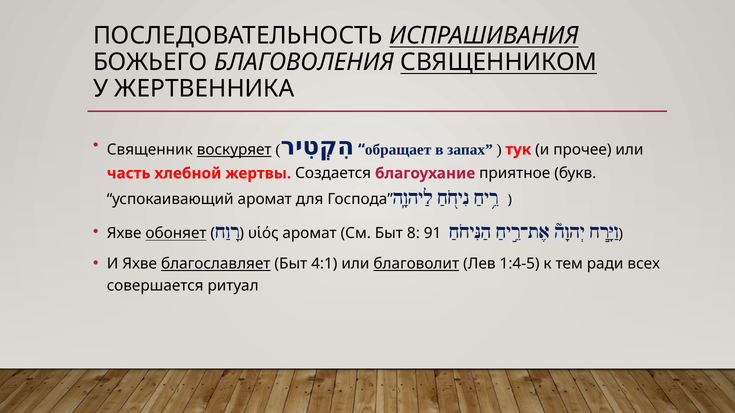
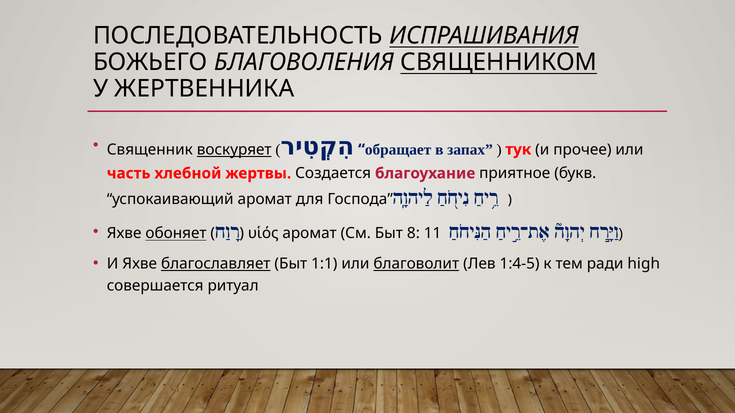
91: 91 -> 11 (433, 233)
4:1: 4:1 -> 1:1 (324, 264)
всех: всех -> high (644, 264)
